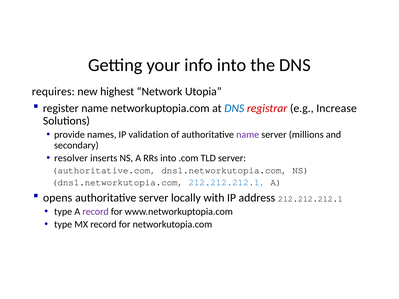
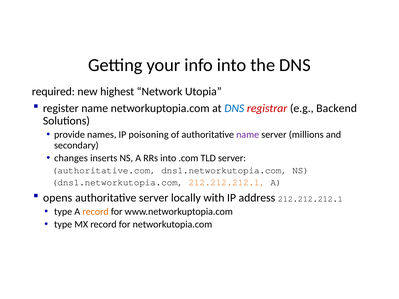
requires: requires -> required (53, 92)
Increase: Increase -> Backend (337, 108)
validation: validation -> poisoning (149, 135)
resolver: resolver -> changes (71, 158)
212.212.212.1 colour: blue -> orange (227, 183)
record colour: purple -> orange (96, 212)
